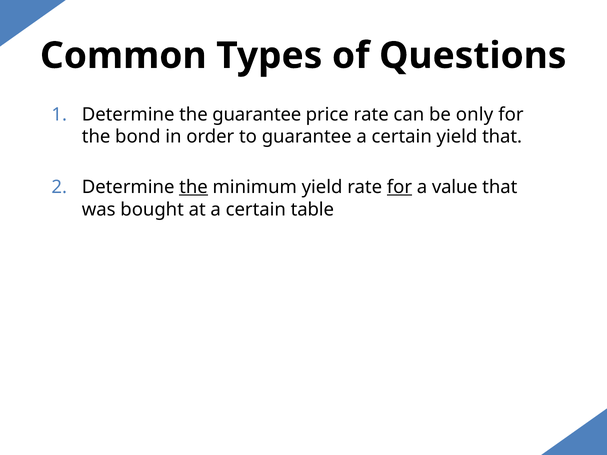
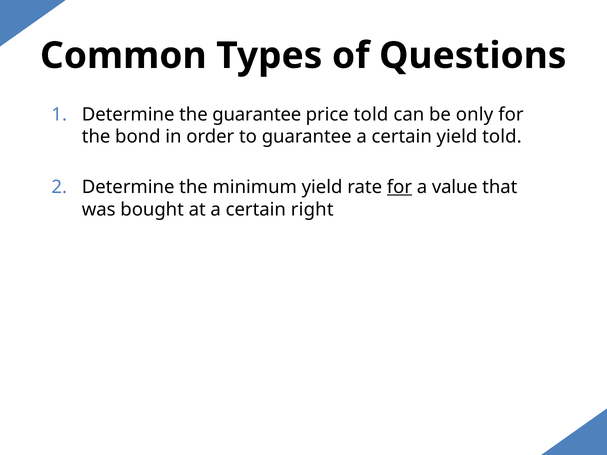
price rate: rate -> told (371, 115)
yield that: that -> told (502, 137)
the underline: present -> none (194, 187)
table: table -> right (312, 210)
